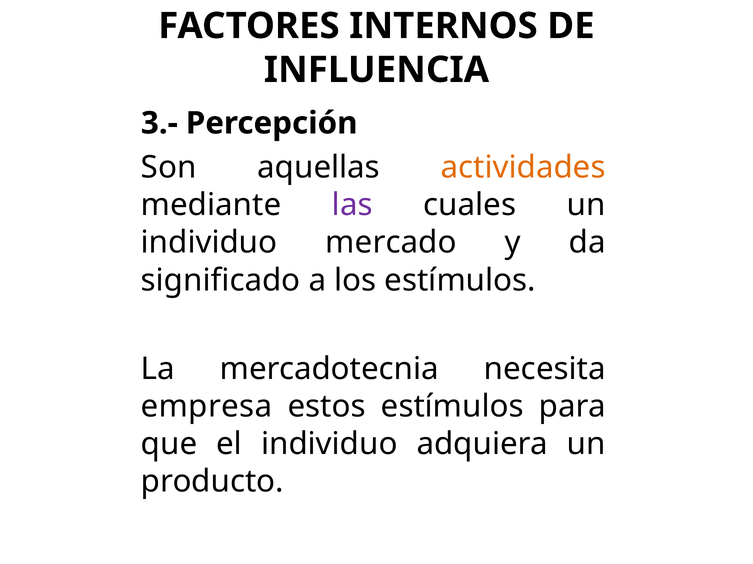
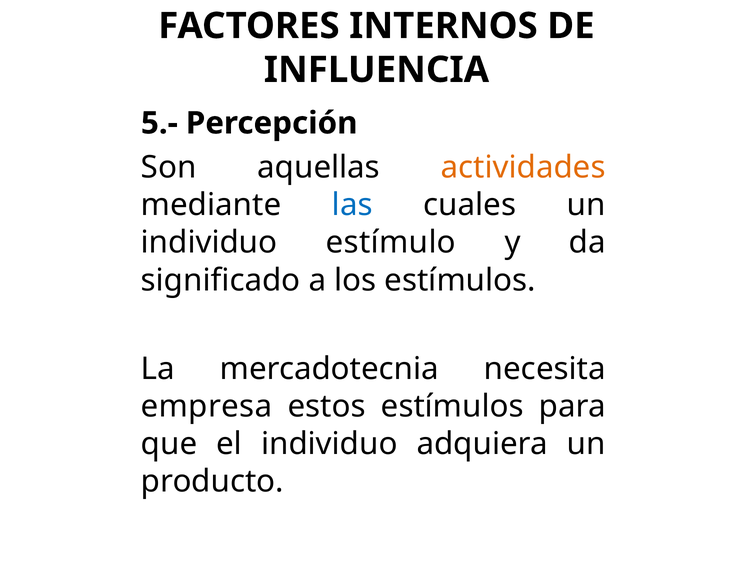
3.-: 3.- -> 5.- (159, 123)
las colour: purple -> blue (352, 205)
mercado: mercado -> estímulo (391, 243)
